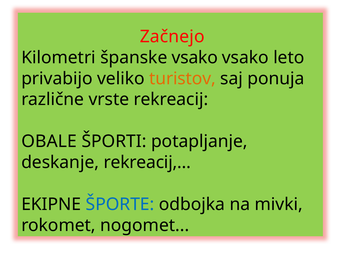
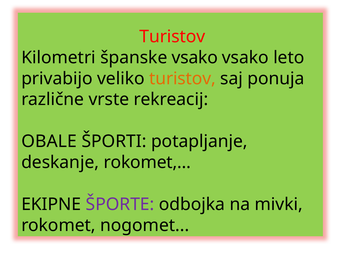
Začnejo: Začnejo -> Turistov (172, 37)
rekreacij,…: rekreacij,… -> rokomet,… (147, 162)
ŠPORTE colour: blue -> purple (120, 204)
